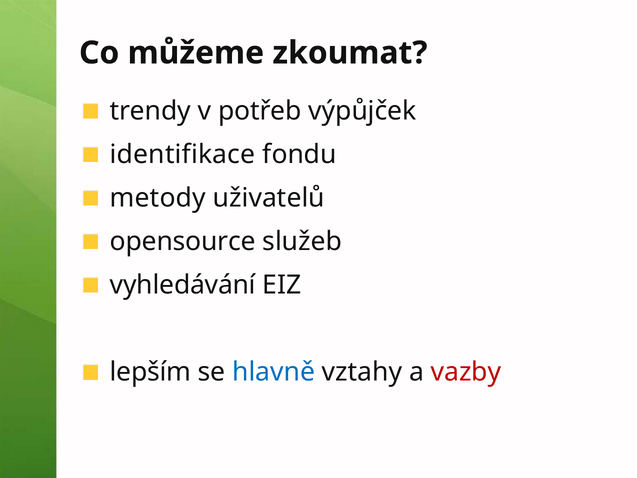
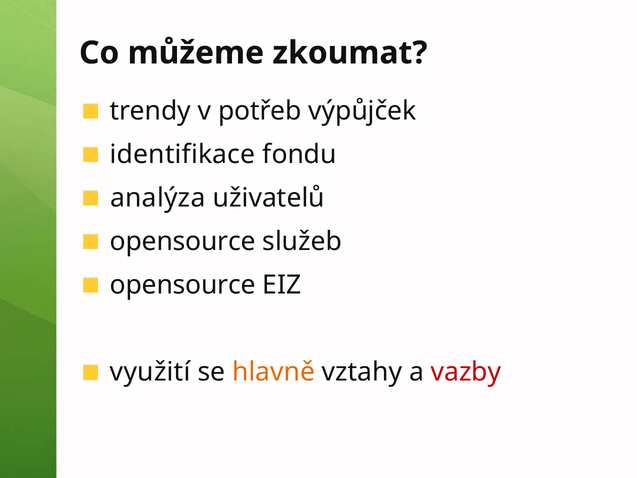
metody: metody -> analýza (158, 198)
vyhledávání: vyhledávání -> opensource (183, 285)
lepším: lepším -> využití (150, 372)
hlavně colour: blue -> orange (274, 372)
